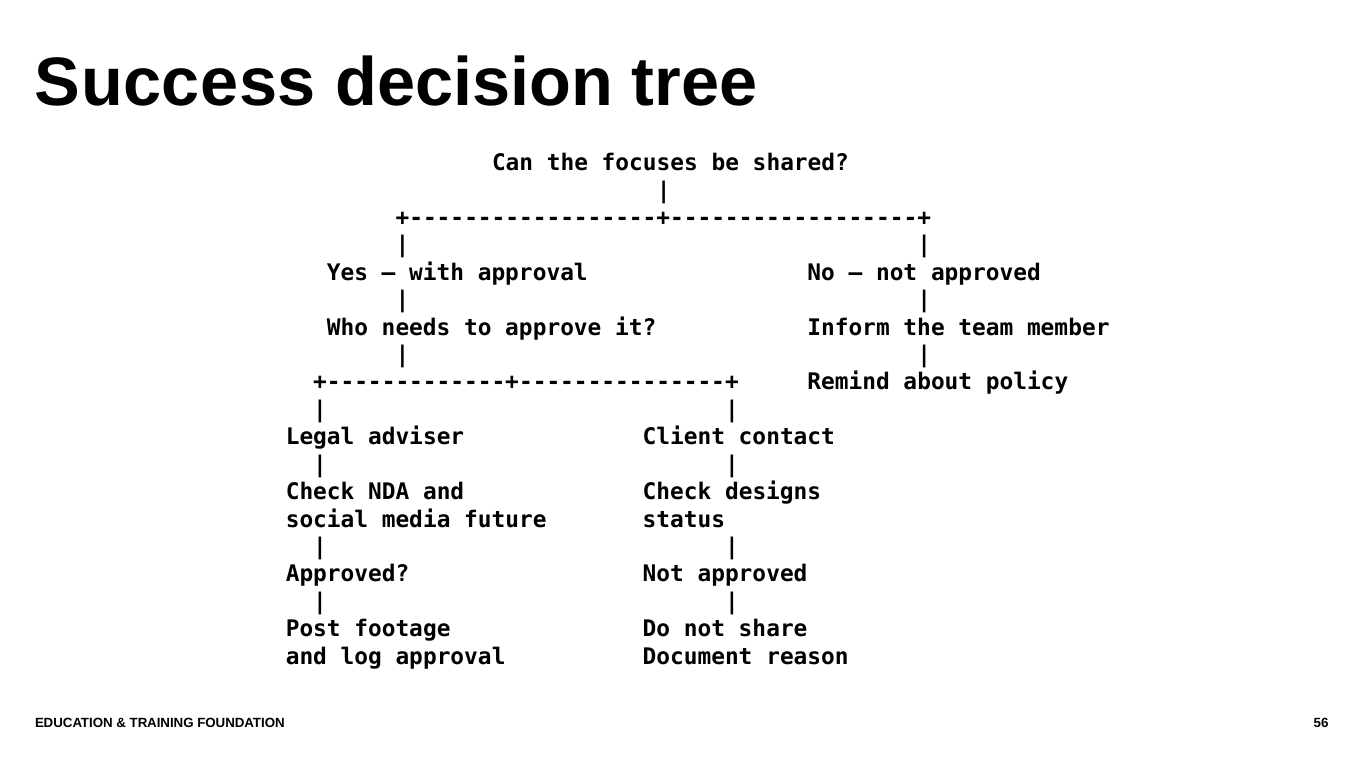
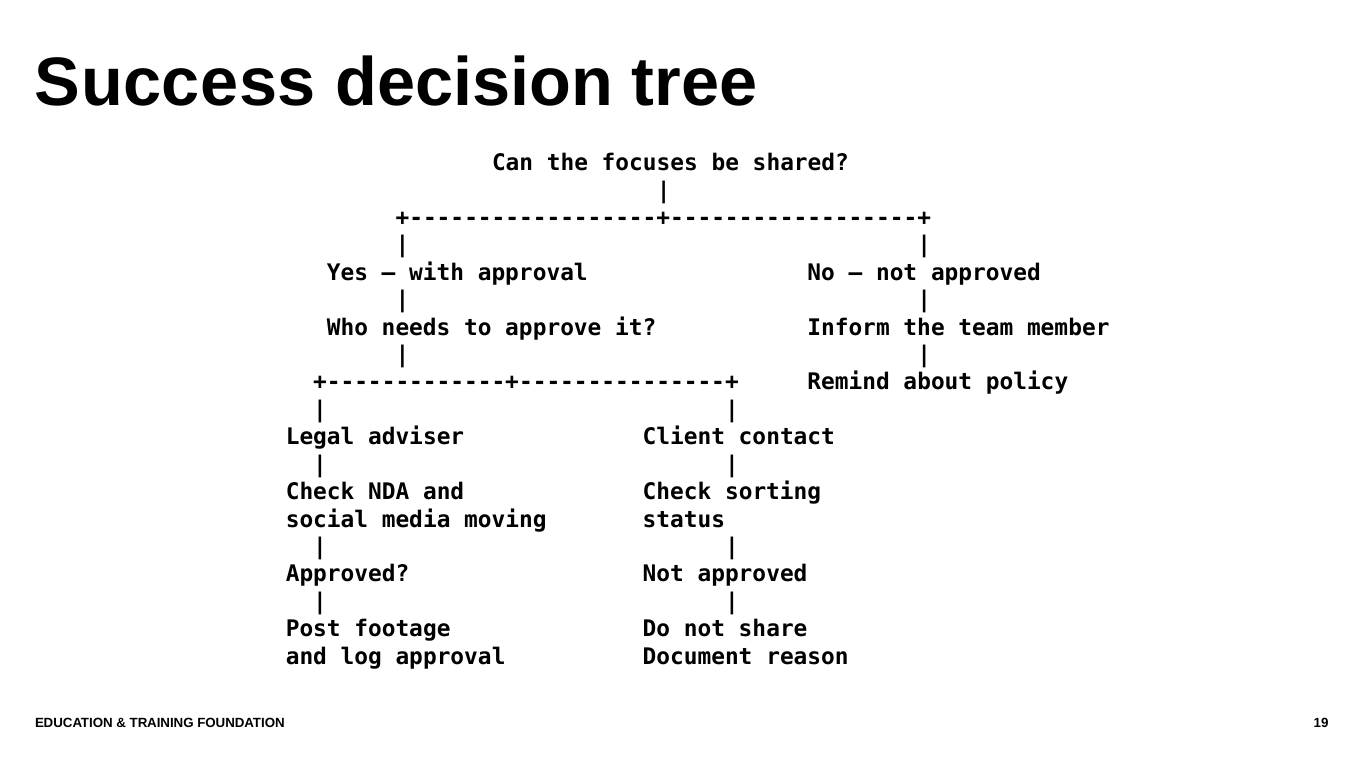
designs: designs -> sorting (773, 492)
future: future -> moving (505, 519)
56: 56 -> 19 (1321, 723)
